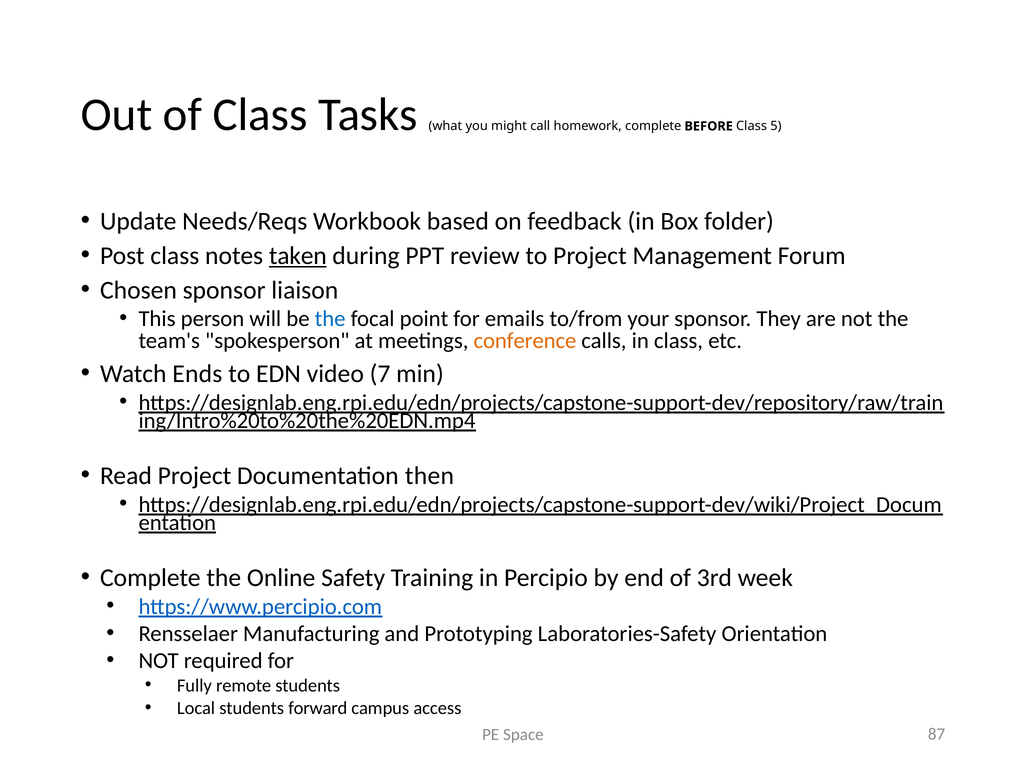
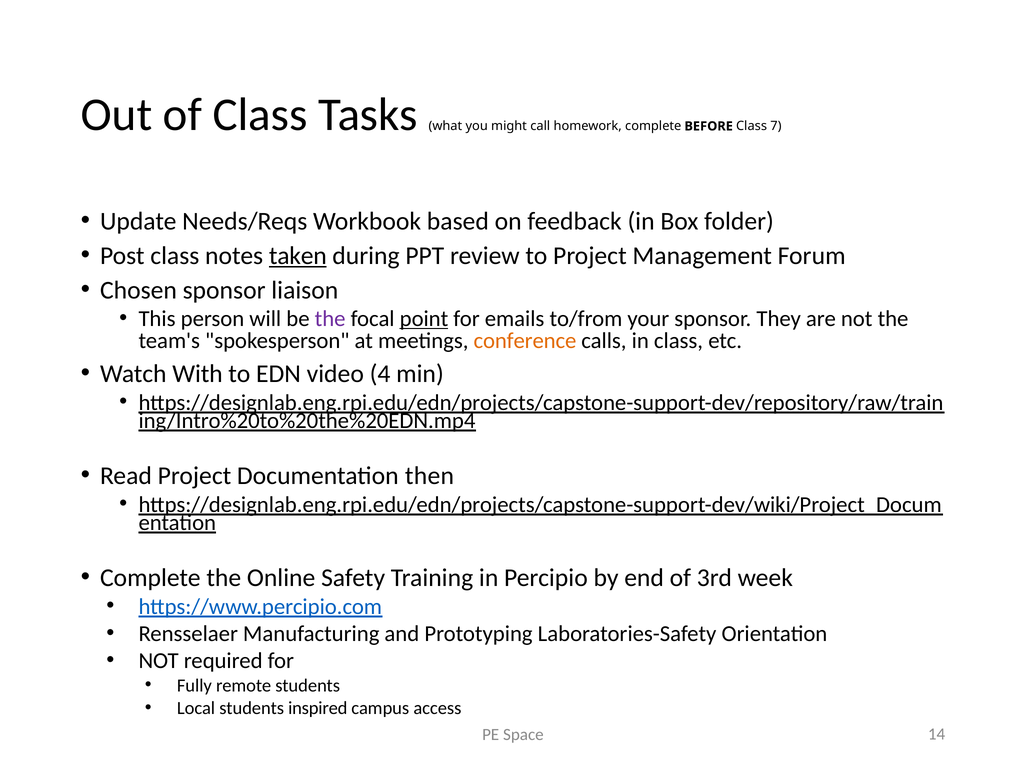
5: 5 -> 7 (776, 126)
the colour: blue -> purple (330, 319)
point underline: none -> present (424, 319)
Ends: Ends -> With (198, 374)
7: 7 -> 4 (380, 374)
forward: forward -> inspired (318, 709)
87: 87 -> 14 (937, 735)
